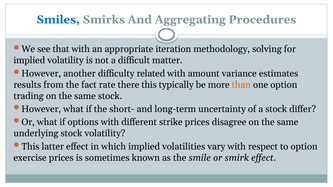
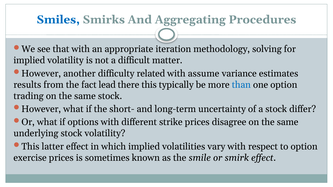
amount: amount -> assume (204, 74)
rate: rate -> lead (107, 85)
than colour: orange -> blue (241, 85)
